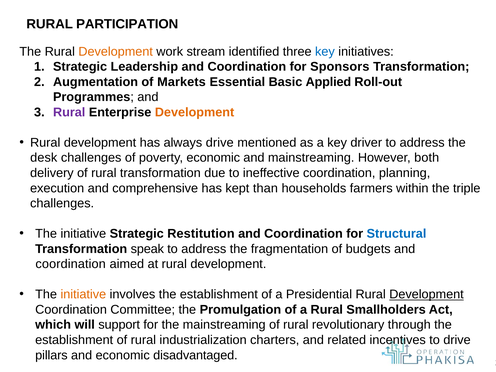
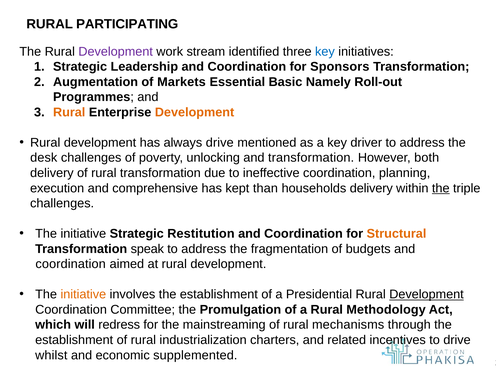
PARTICIPATION: PARTICIPATION -> PARTICIPATING (127, 24)
Development colour: orange -> purple (116, 52)
Applied: Applied -> Namely (328, 82)
Rural colour: purple -> orange (69, 112)
poverty economic: economic -> unlocking (213, 158)
and mainstreaming: mainstreaming -> transformation (311, 158)
households farmers: farmers -> delivery (371, 188)
the underline: none -> present (441, 188)
Structural colour: blue -> orange (397, 234)
Smallholders: Smallholders -> Methodology (386, 310)
support: support -> redress (119, 325)
revolutionary: revolutionary -> mechanisms (348, 325)
pillars: pillars -> whilst (51, 355)
disadvantaged: disadvantaged -> supplemented (195, 355)
